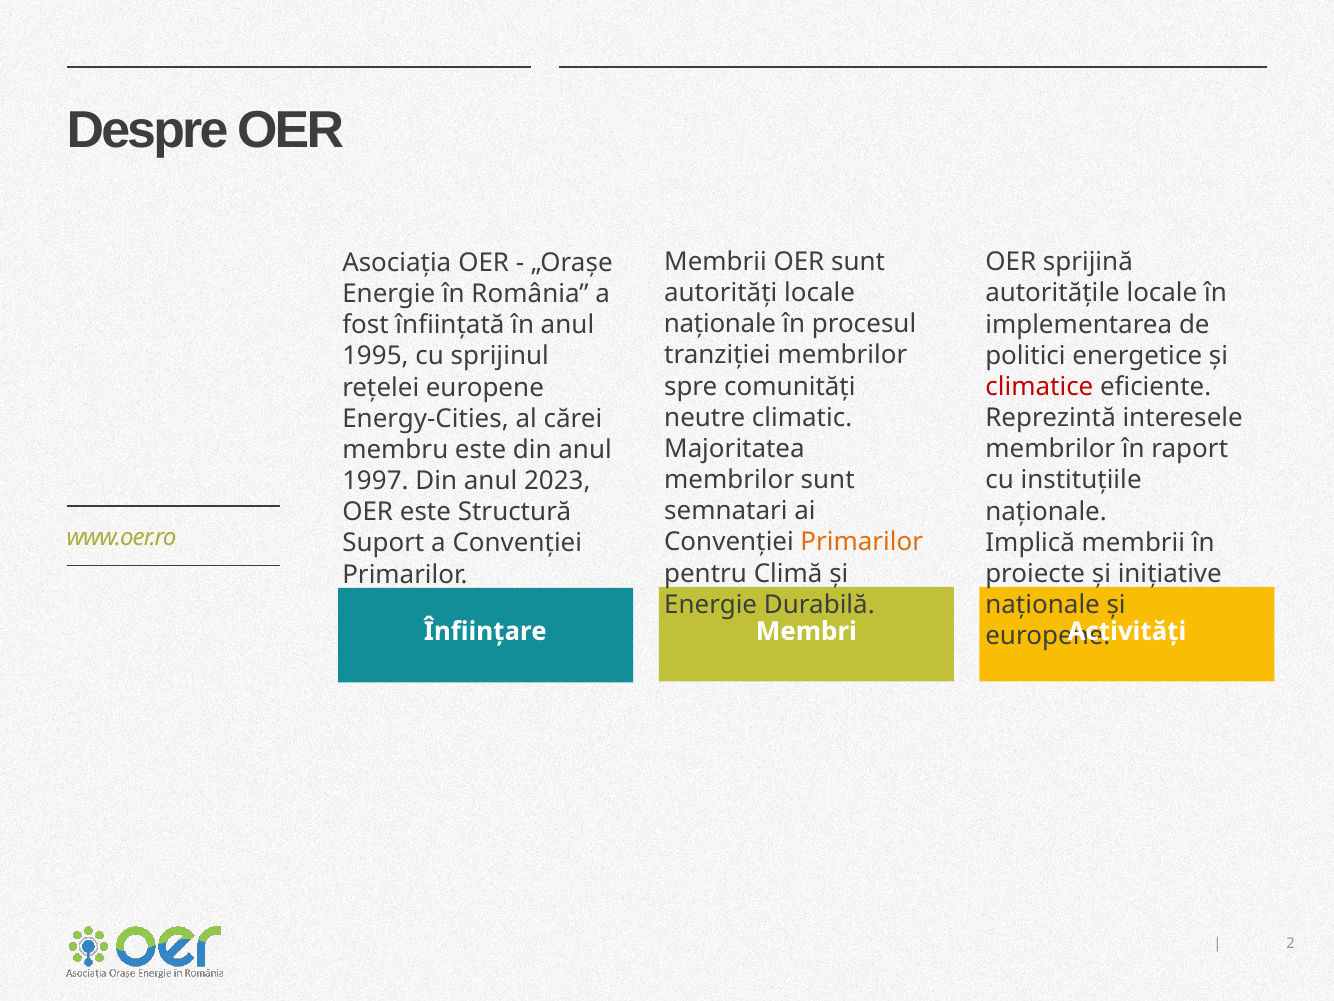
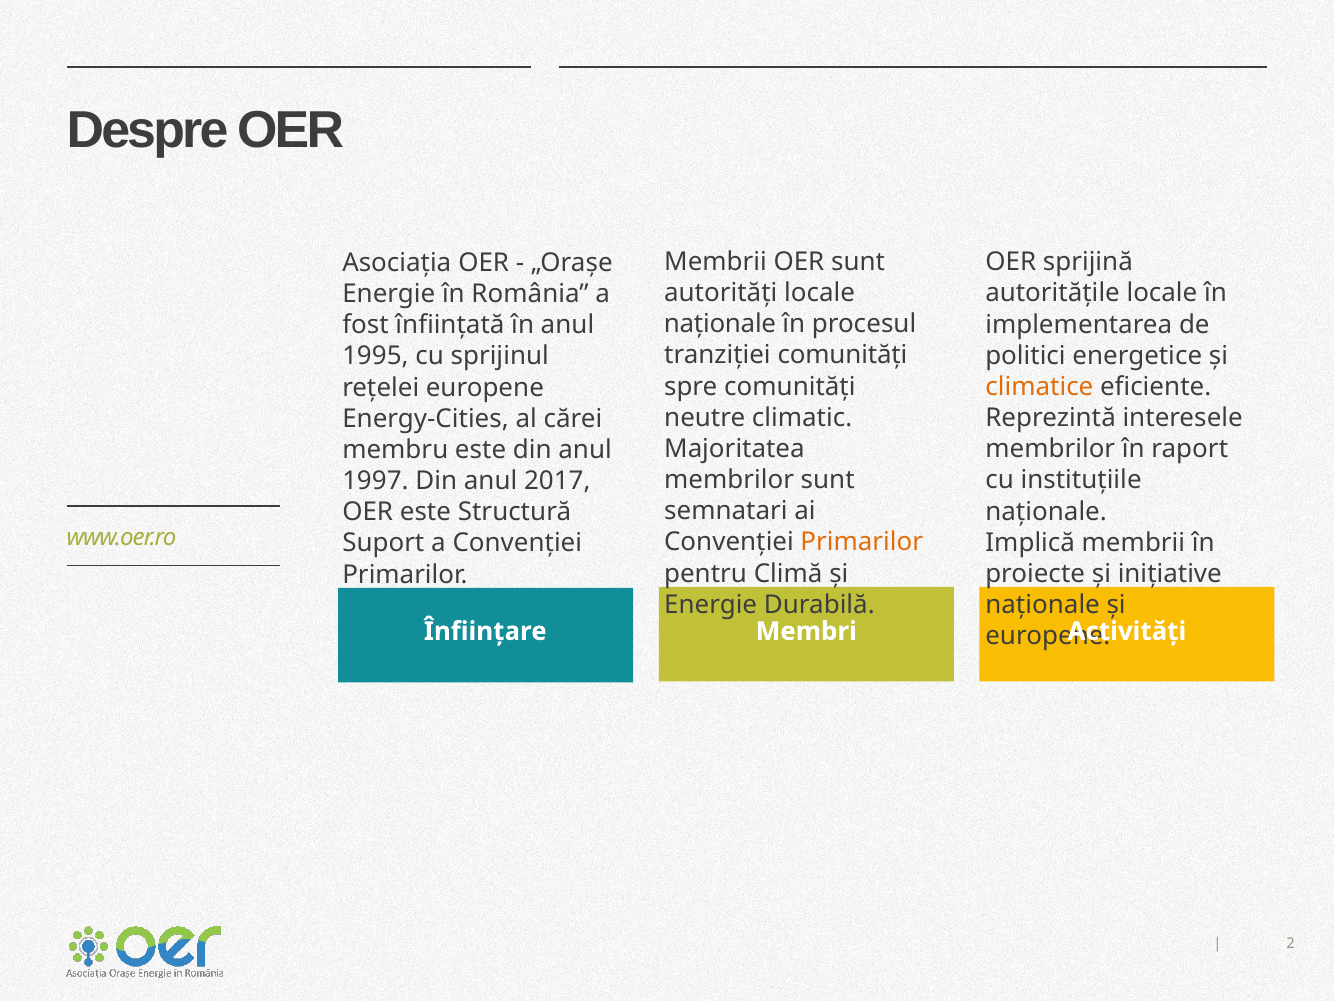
tranziției membrilor: membrilor -> comunități (842, 355)
climatice colour: red -> orange (1039, 387)
2023: 2023 -> 2017 (557, 481)
